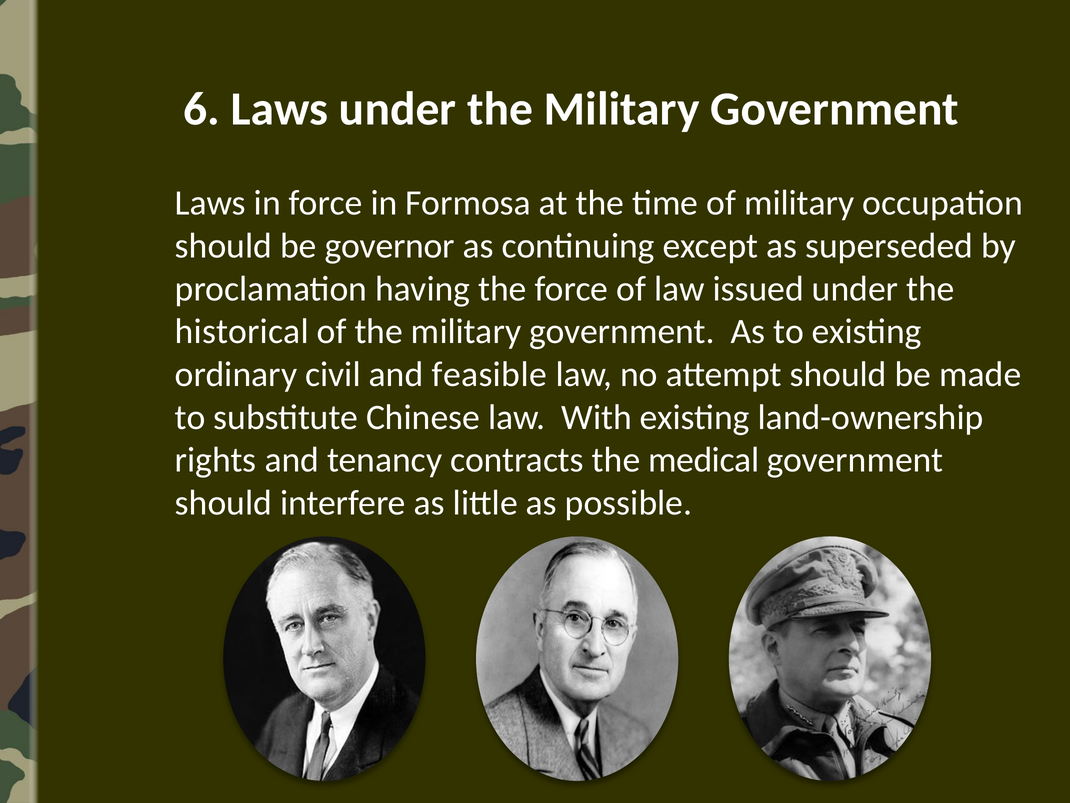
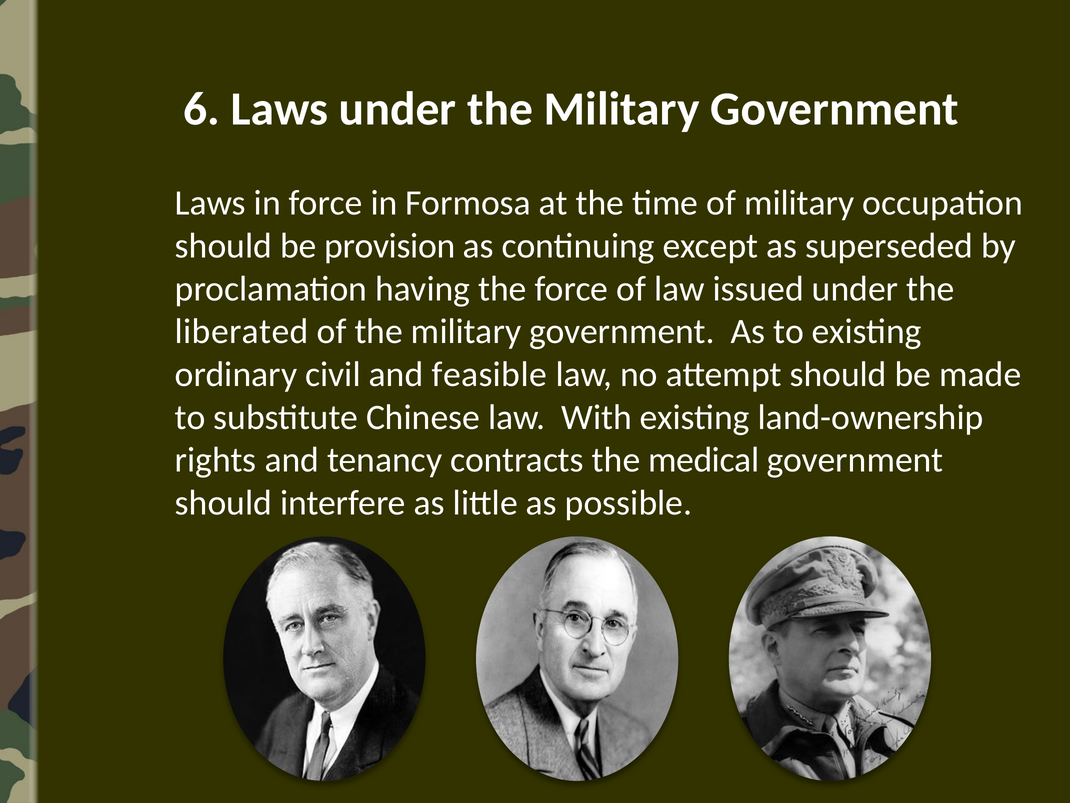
governor: governor -> provision (390, 246)
historical: historical -> liberated (242, 331)
